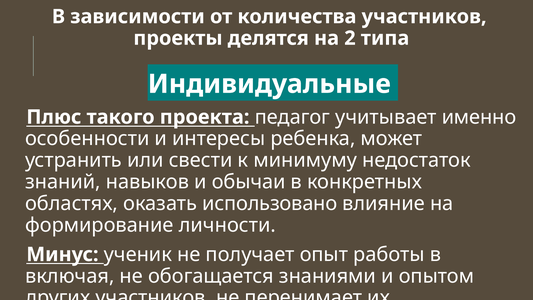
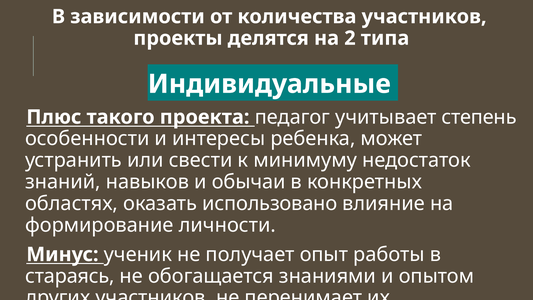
именно: именно -> степень (479, 117)
включая: включая -> стараясь (70, 276)
